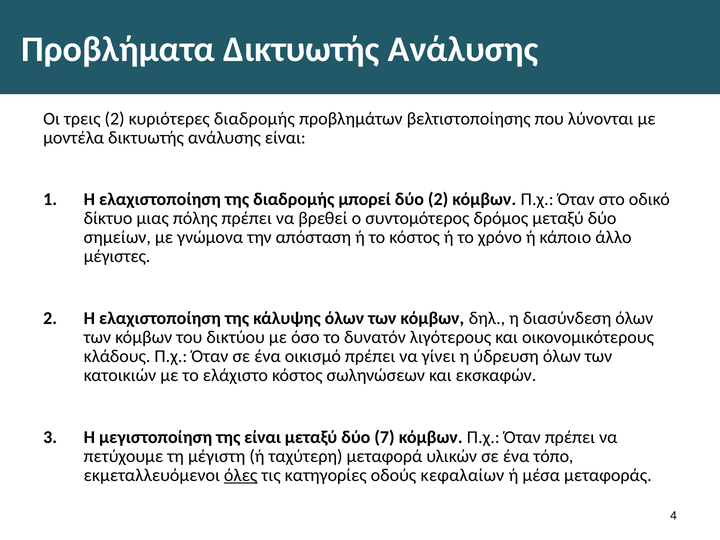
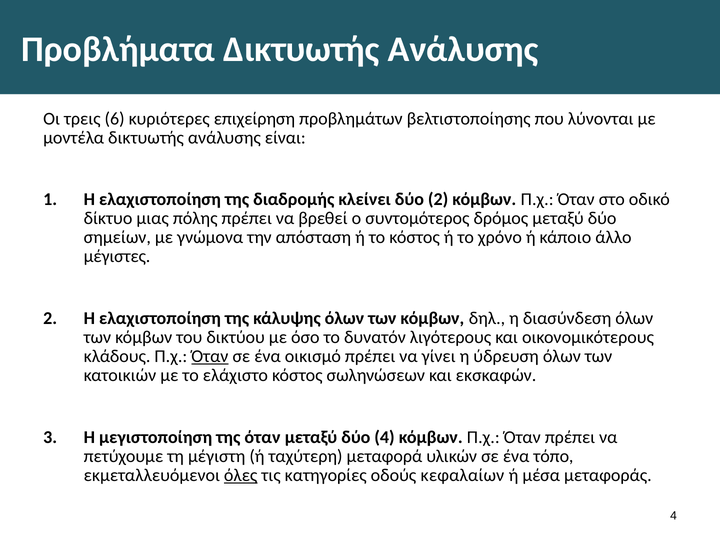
τρεις 2: 2 -> 6 (115, 119)
κυριότερες διαδρομής: διαδρομής -> επιχείρηση (254, 119)
μπορεί: μπορεί -> κλείνει (365, 200)
Όταν underline: none -> present (210, 356)
της είναι: είναι -> όταν (262, 437)
δύο 7: 7 -> 4 (385, 437)
